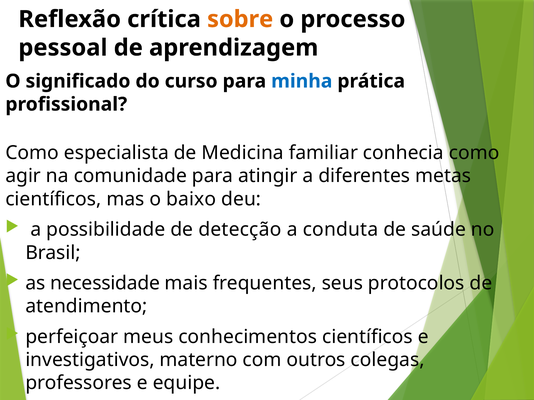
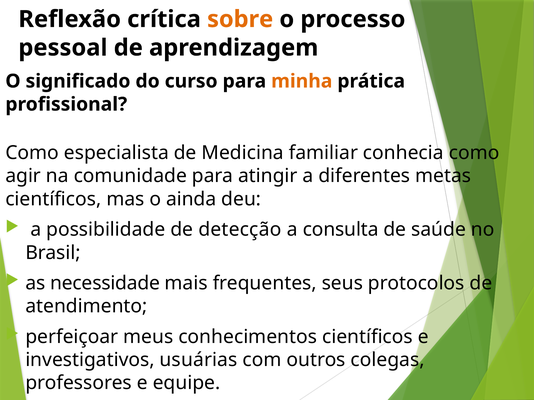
minha colour: blue -> orange (302, 81)
baixo: baixo -> ainda (191, 199)
conduta: conduta -> consulta (341, 230)
materno: materno -> usuárias (198, 360)
